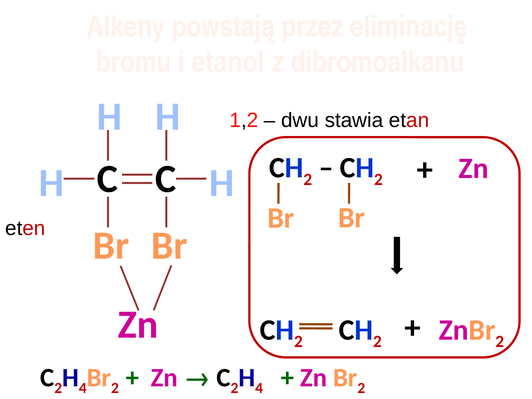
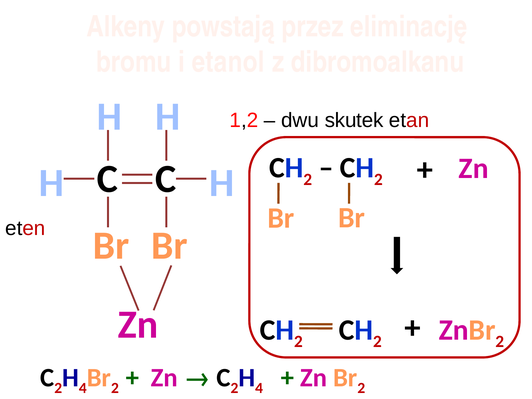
stawia: stawia -> skutek (354, 120)
